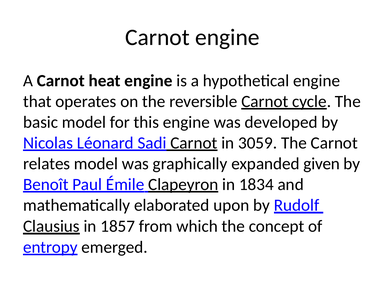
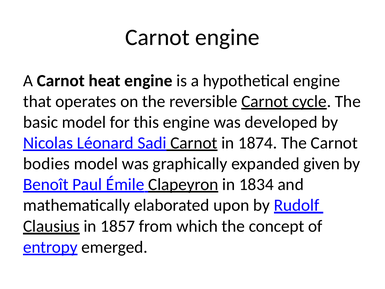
3059: 3059 -> 1874 (258, 143)
relates: relates -> bodies (47, 164)
